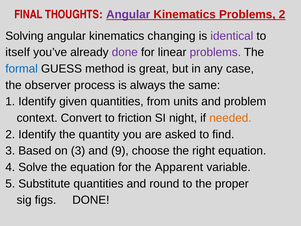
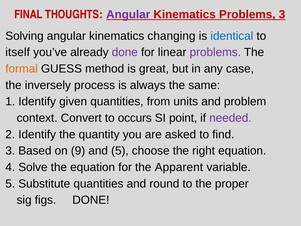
Problems 2: 2 -> 3 (282, 14)
identical colour: purple -> blue (232, 36)
formal colour: blue -> orange (22, 69)
observer: observer -> inversely (48, 85)
friction: friction -> occurs (135, 118)
night: night -> point (183, 118)
needed colour: orange -> purple (230, 118)
on 3: 3 -> 9 (78, 151)
and 9: 9 -> 5 (120, 151)
